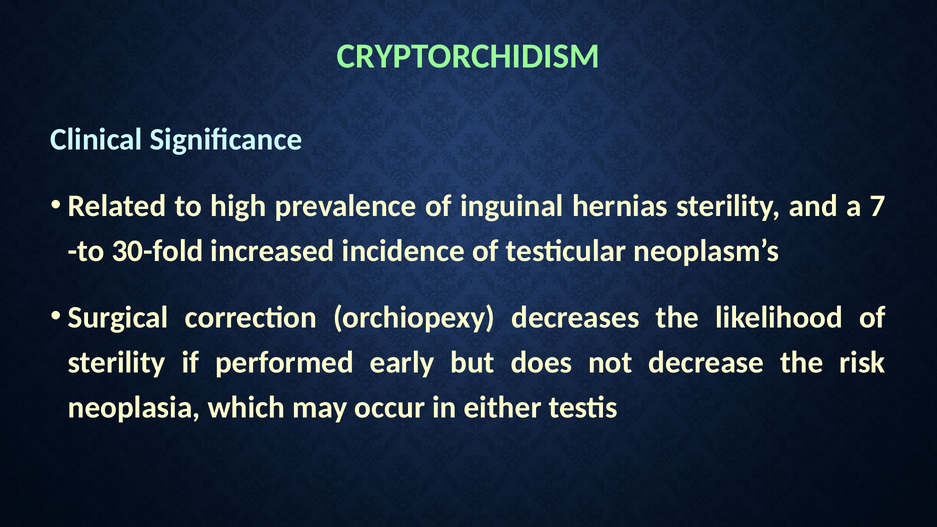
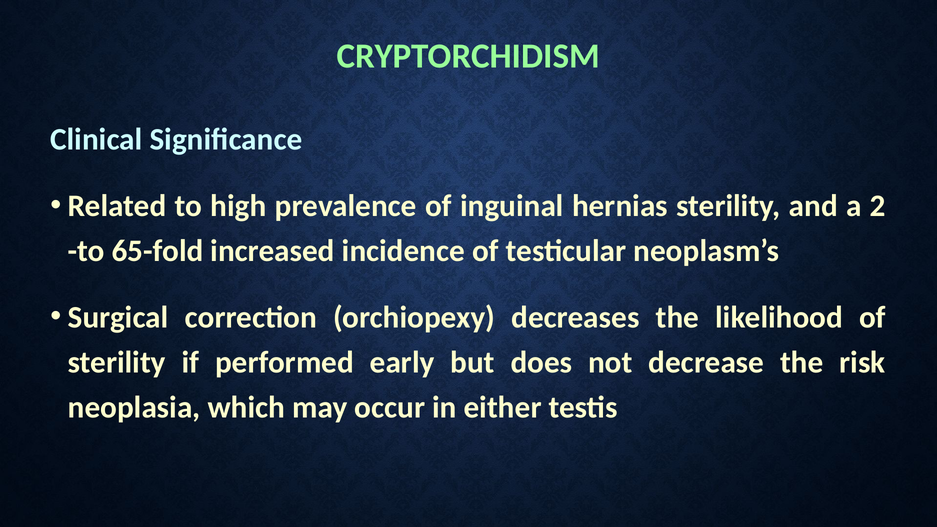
7: 7 -> 2 (878, 206)
30-fold: 30-fold -> 65-fold (158, 251)
